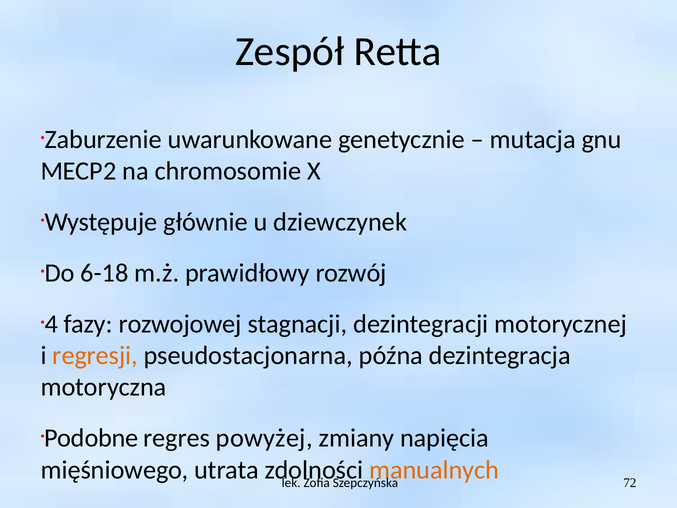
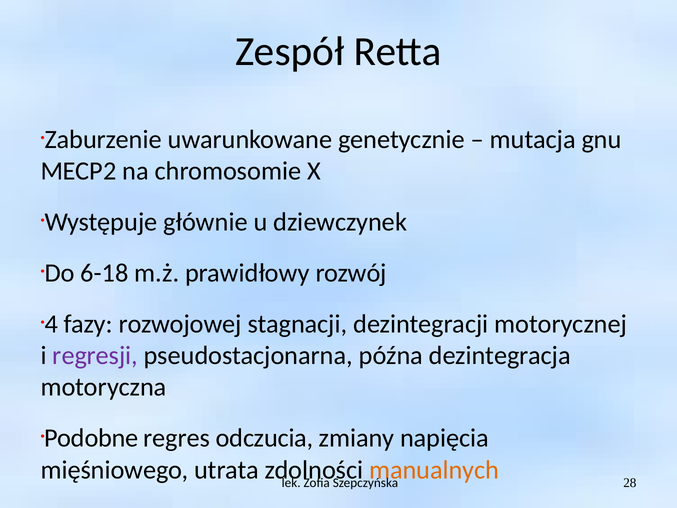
regresji colour: orange -> purple (95, 355)
powyżej: powyżej -> odczucia (265, 438)
72: 72 -> 28 (630, 483)
